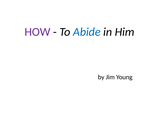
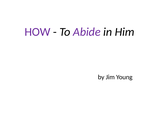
Abide colour: blue -> purple (87, 32)
